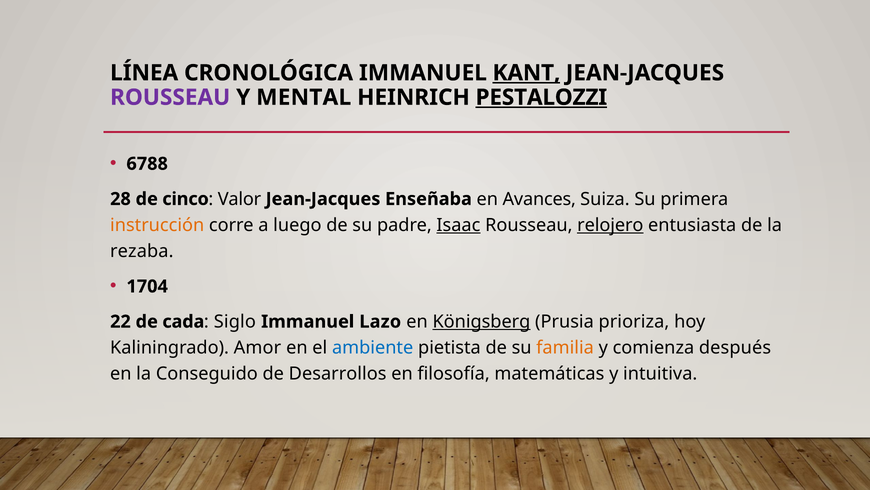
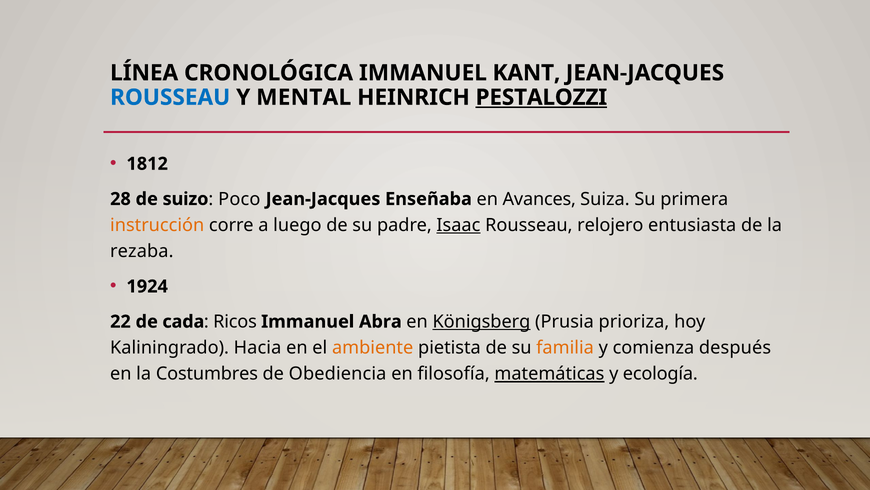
KANT underline: present -> none (526, 73)
ROUSSEAU colour: purple -> blue (170, 97)
6788: 6788 -> 1812 (147, 164)
cinco: cinco -> suizo (186, 199)
Valor: Valor -> Poco (239, 199)
relojero underline: present -> none (610, 225)
1704: 1704 -> 1924 (147, 286)
Siglo: Siglo -> Ricos (235, 321)
Lazo: Lazo -> Abra (380, 321)
Amor: Amor -> Hacia (257, 347)
ambiente colour: blue -> orange (373, 347)
Conseguido: Conseguido -> Costumbres (207, 373)
Desarrollos: Desarrollos -> Obediencia (338, 373)
matemáticas underline: none -> present (549, 373)
intuitiva: intuitiva -> ecología (660, 373)
